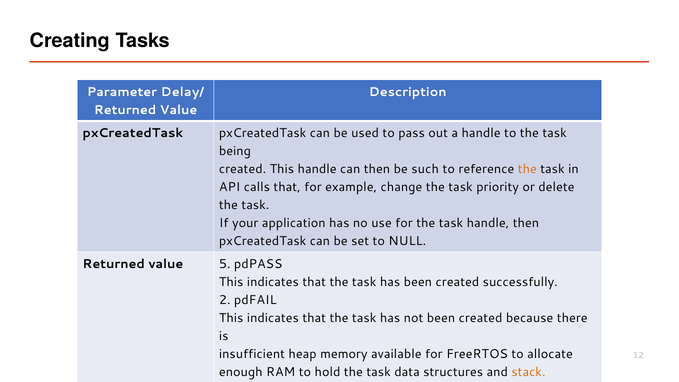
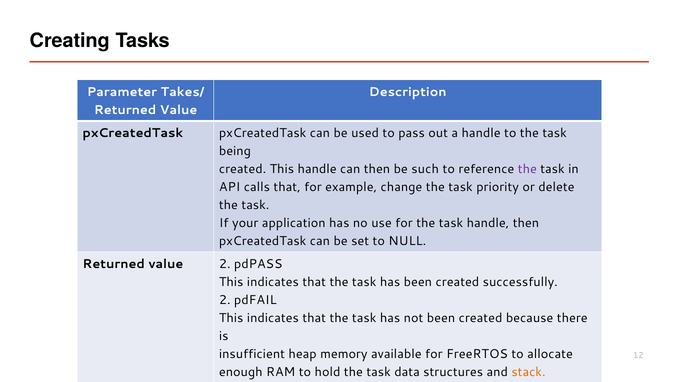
Delay/: Delay/ -> Takes/ (182, 92)
the colour: orange -> purple (527, 169)
value 5: 5 -> 2 (225, 264)
